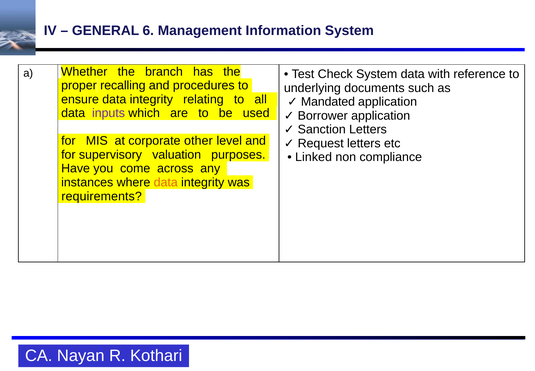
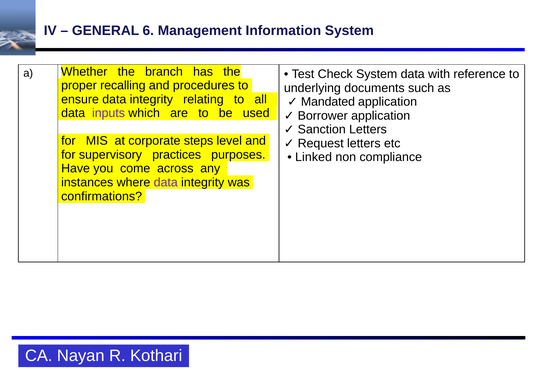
other: other -> steps (199, 141)
valuation: valuation -> practices (177, 155)
data colour: orange -> purple (166, 182)
requirements: requirements -> confirmations (102, 196)
